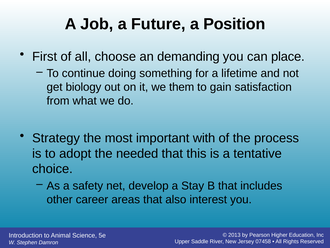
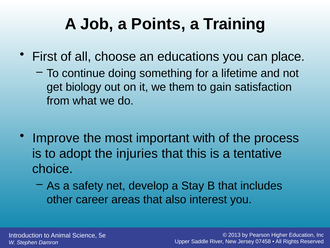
Future: Future -> Points (158, 24)
Position: Position -> Training (234, 24)
demanding: demanding -> educations (188, 56)
Strategy: Strategy -> Improve (56, 138)
needed: needed -> injuries (137, 153)
